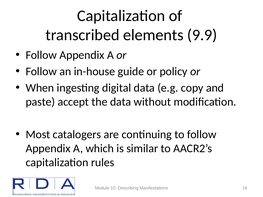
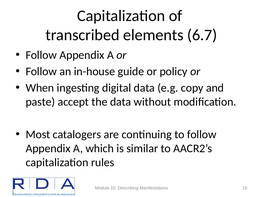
9.9: 9.9 -> 6.7 (202, 35)
